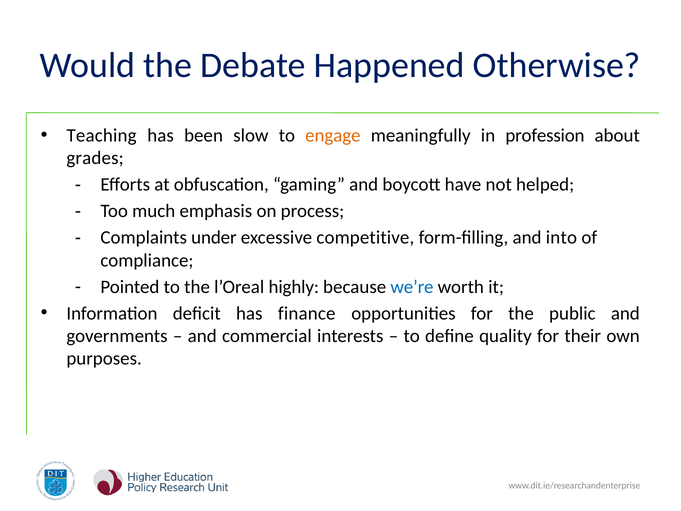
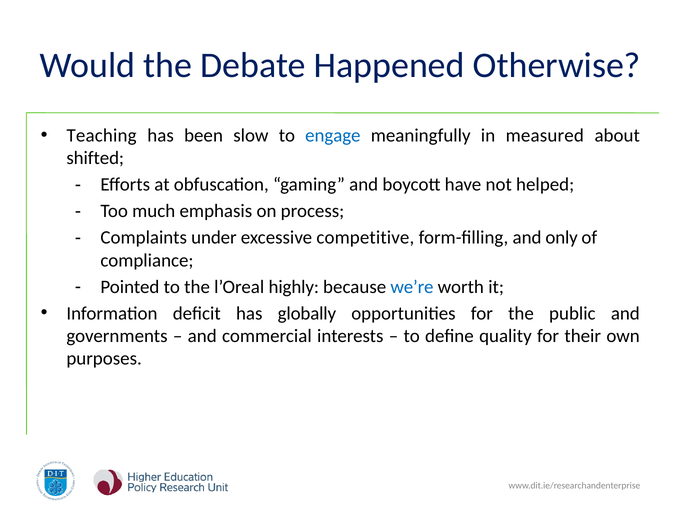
engage colour: orange -> blue (333, 135)
profession: profession -> measured (545, 135)
grades: grades -> shifted (95, 158)
into: into -> only (562, 237)
finance: finance -> globally (307, 313)
